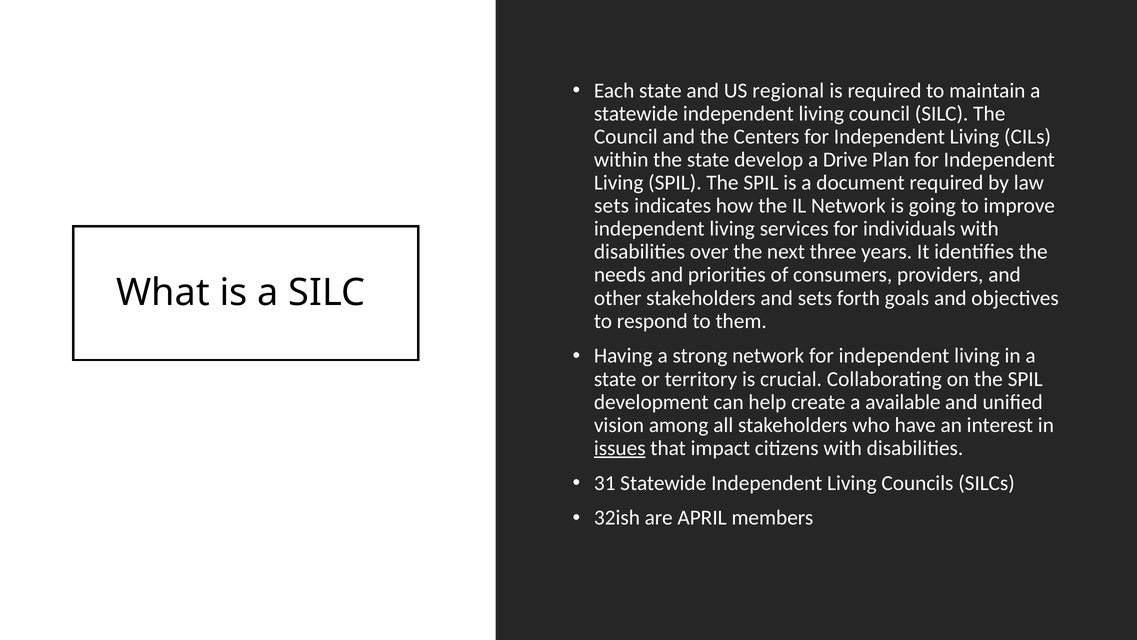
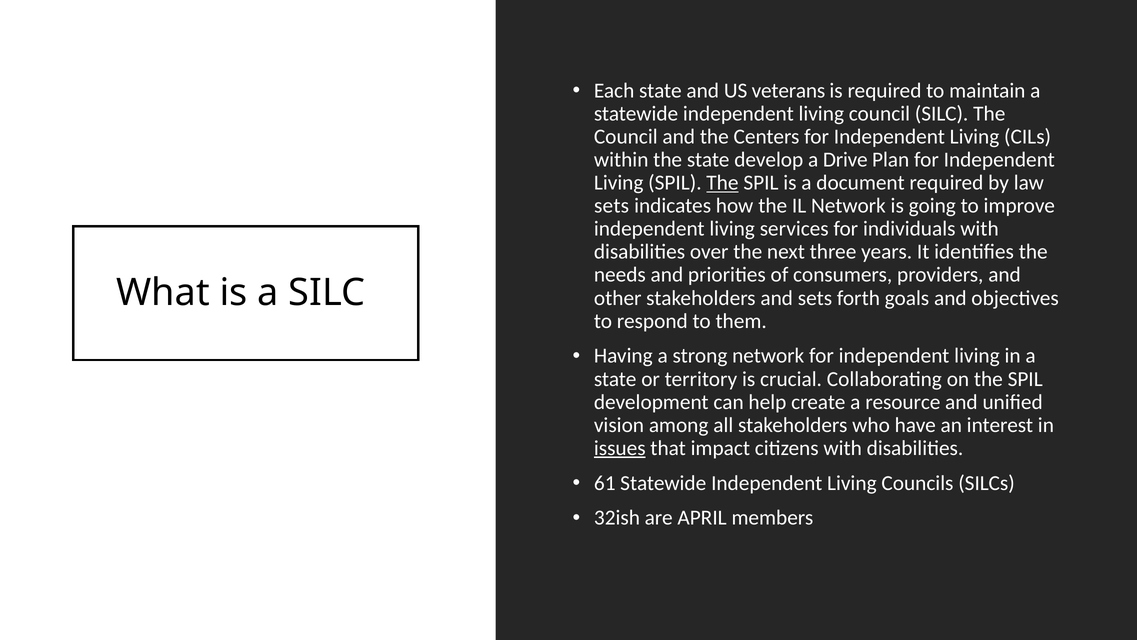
regional: regional -> veterans (788, 90)
The underline: none -> present (722, 183)
available: available -> resource (903, 402)
31: 31 -> 61 (605, 483)
